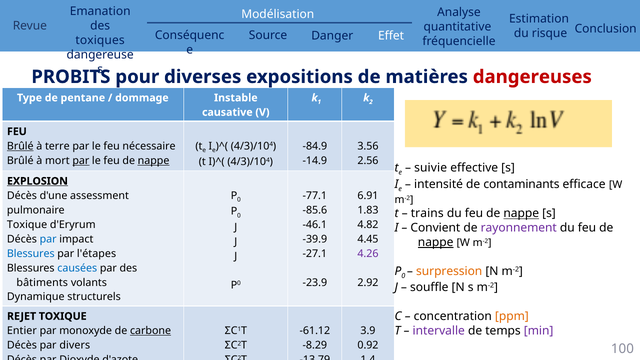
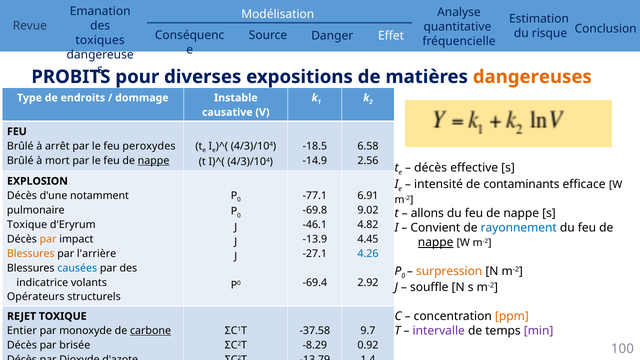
dangereuses colour: red -> orange (532, 77)
pentane: pentane -> endroits (83, 98)
Brûlé underline: present -> none (20, 146)
terre: terre -> arrêt (57, 146)
nécessaire: nécessaire -> peroxydes (149, 146)
-84.9: -84.9 -> -18.5 (315, 146)
3.56: 3.56 -> 6.58 (368, 146)
par underline: present -> none (81, 161)
suivie: suivie -> décès (431, 168)
EXPLOSION underline: present -> none (37, 181)
assessment: assessment -> notamment (100, 196)
-85.6: -85.6 -> -69.8 (315, 210)
1.83: 1.83 -> 9.02 (368, 210)
trains: trains -> allons (427, 214)
nappe underline: present -> none (521, 214)
rayonnement colour: purple -> blue (519, 228)
par colour: blue -> orange (48, 239)
-39.9: -39.9 -> -13.9 (315, 239)
Blessures colour: blue -> orange (31, 254)
l'étapes: l'étapes -> l'arrière (97, 254)
4.26 colour: purple -> blue (368, 254)
bâtiments: bâtiments -> indicatrice (42, 282)
-23.9: -23.9 -> -69.4 (315, 282)
Dynamique: Dynamique -> Opérateurs (36, 297)
-61.12: -61.12 -> -37.58 (315, 331)
3.9: 3.9 -> 9.7 (368, 331)
divers: divers -> brisée (75, 345)
